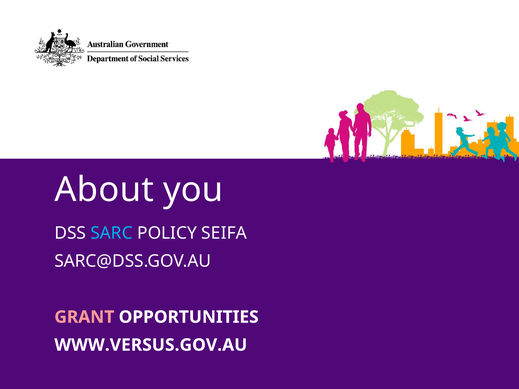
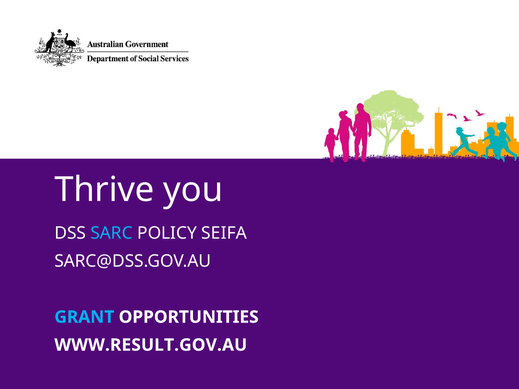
About: About -> Thrive (104, 190)
GRANT colour: pink -> light blue (84, 317)
WWW.VERSUS.GOV.AU: WWW.VERSUS.GOV.AU -> WWW.RESULT.GOV.AU (151, 345)
